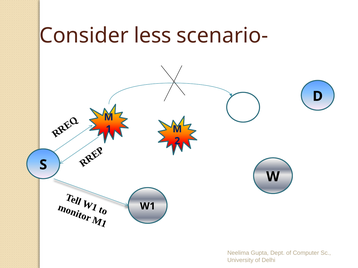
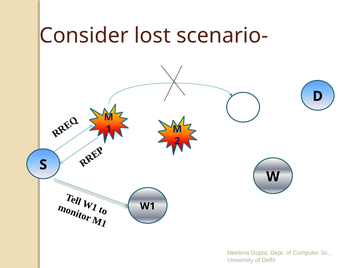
less: less -> lost (152, 36)
